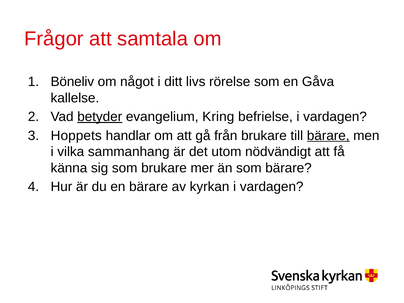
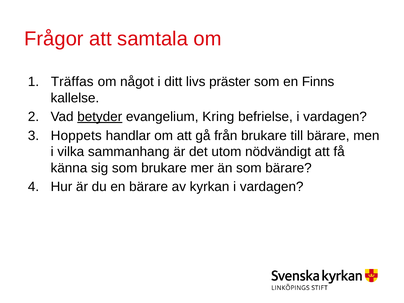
Böneliv: Böneliv -> Träffas (72, 82)
rörelse: rörelse -> präster (230, 82)
Gåva: Gåva -> Finns (318, 82)
bärare underline: present -> none (328, 136)
